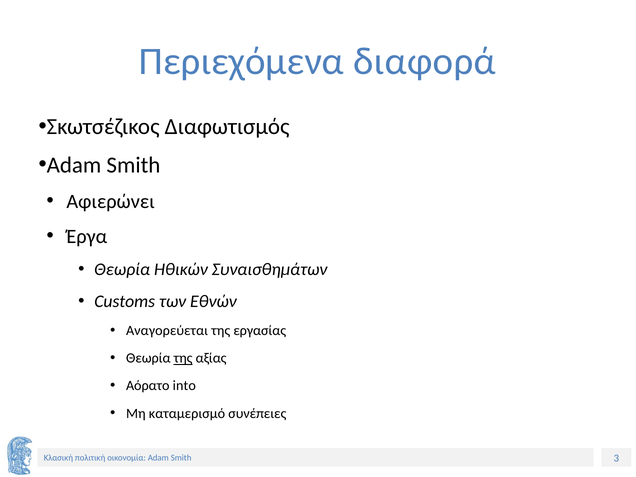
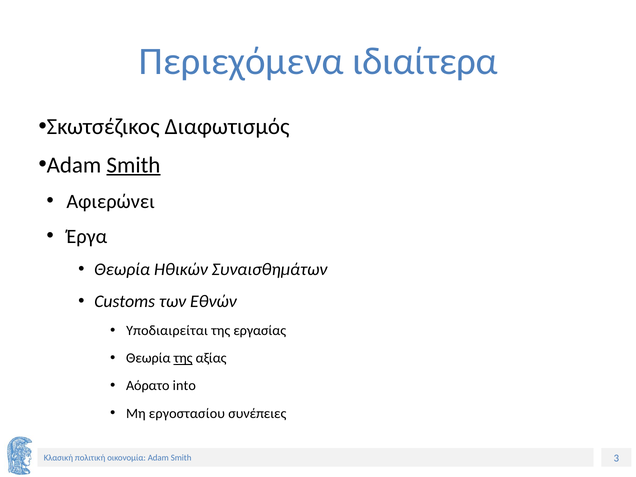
διαφορά: διαφορά -> ιδιαίτερα (425, 62)
Smith underline: none -> present (133, 165)
Αναγορεύεται: Αναγορεύεται -> Υποδιαιρείται (167, 331)
καταμερισμό: καταμερισμό -> εργοστασίου (187, 413)
